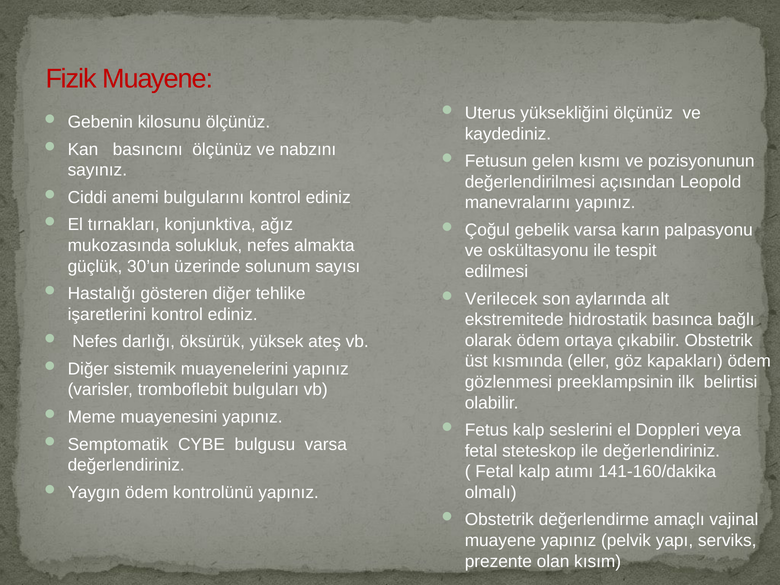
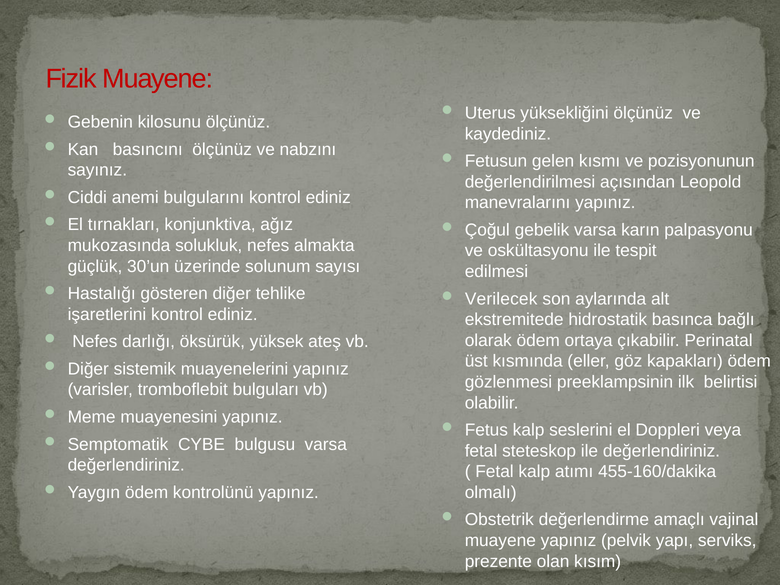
çıkabilir Obstetrik: Obstetrik -> Perinatal (719, 340)
141-160/dakika: 141-160/dakika -> 455-160/dakika (657, 472)
